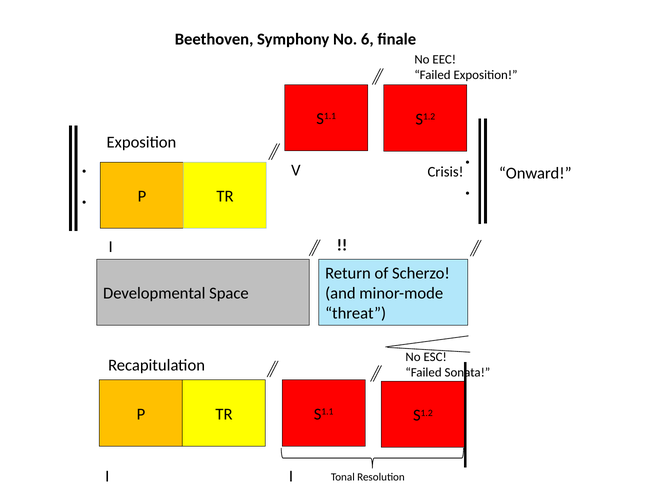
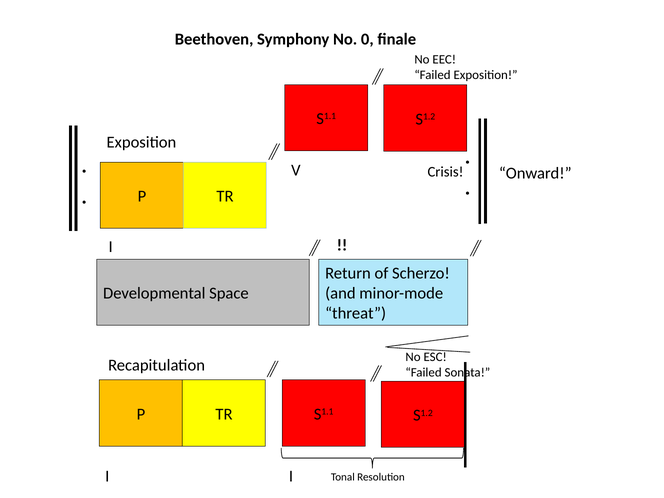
6: 6 -> 0 (367, 39)
